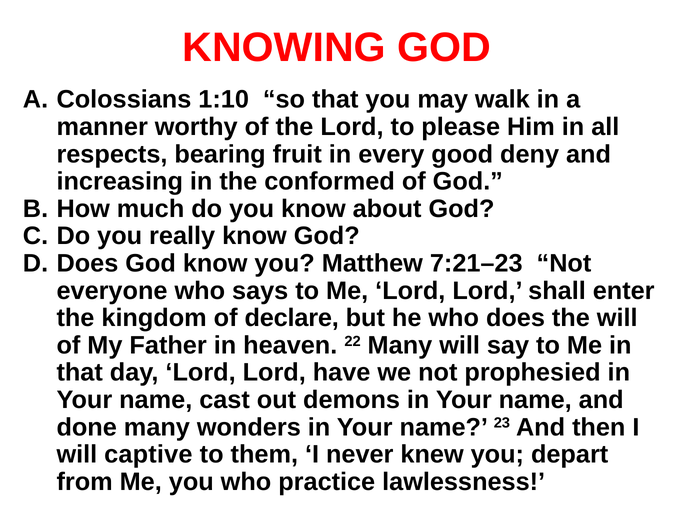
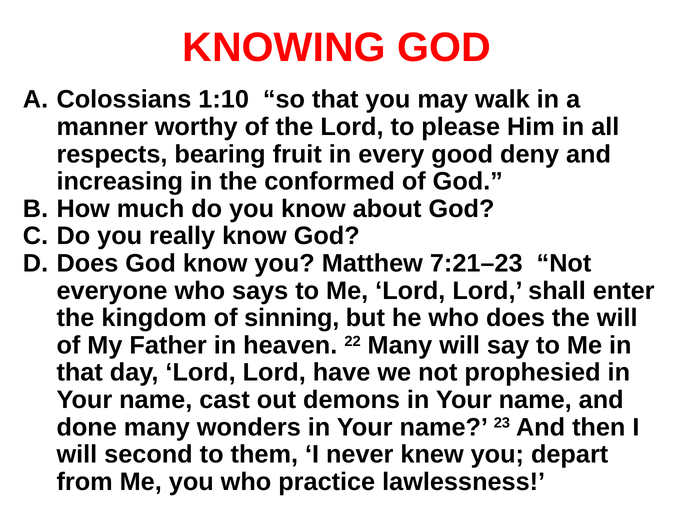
declare: declare -> sinning (292, 318)
captive: captive -> second (148, 455)
